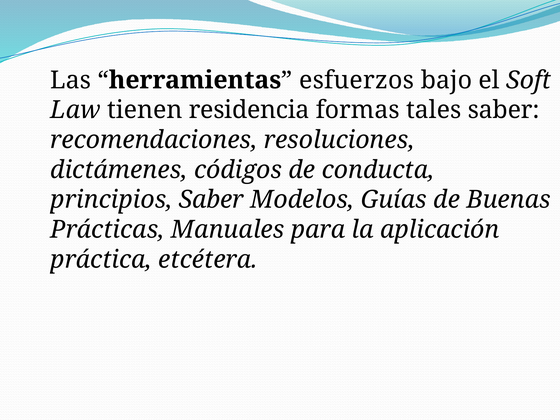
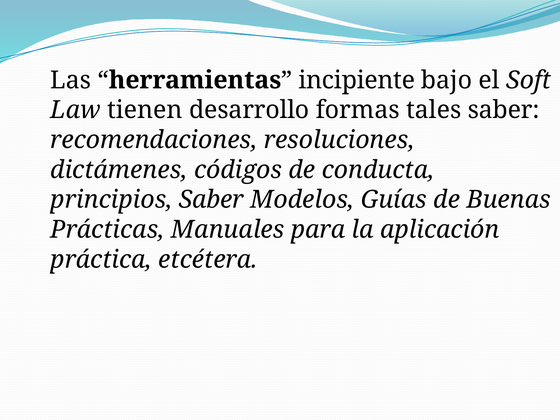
esfuerzos: esfuerzos -> incipiente (357, 80)
residencia: residencia -> desarrollo (249, 110)
